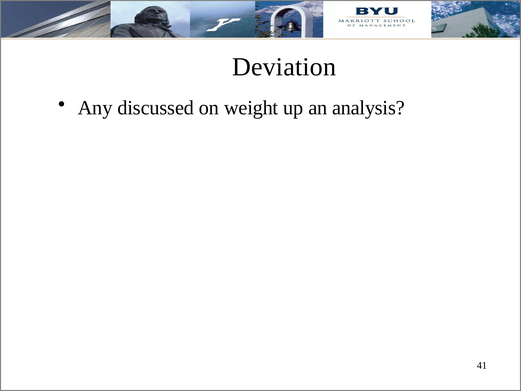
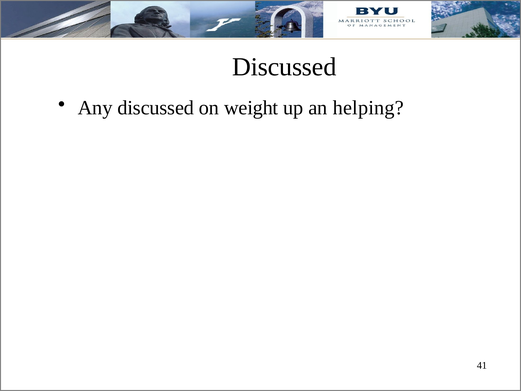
Deviation: Deviation -> Discussed (284, 67)
analysis: analysis -> helping (368, 108)
